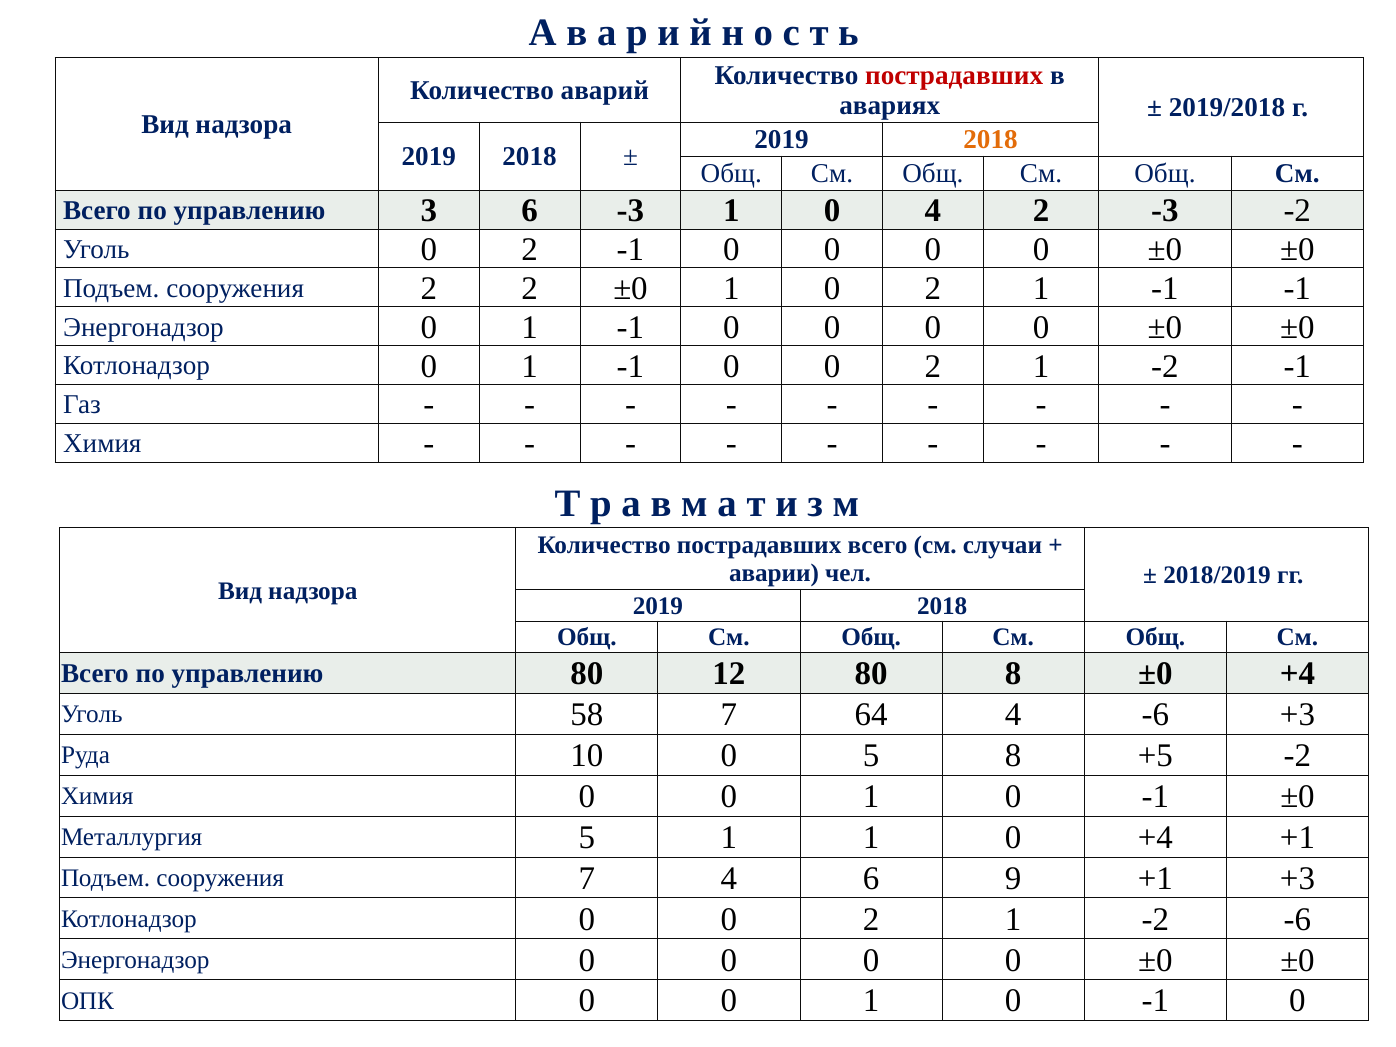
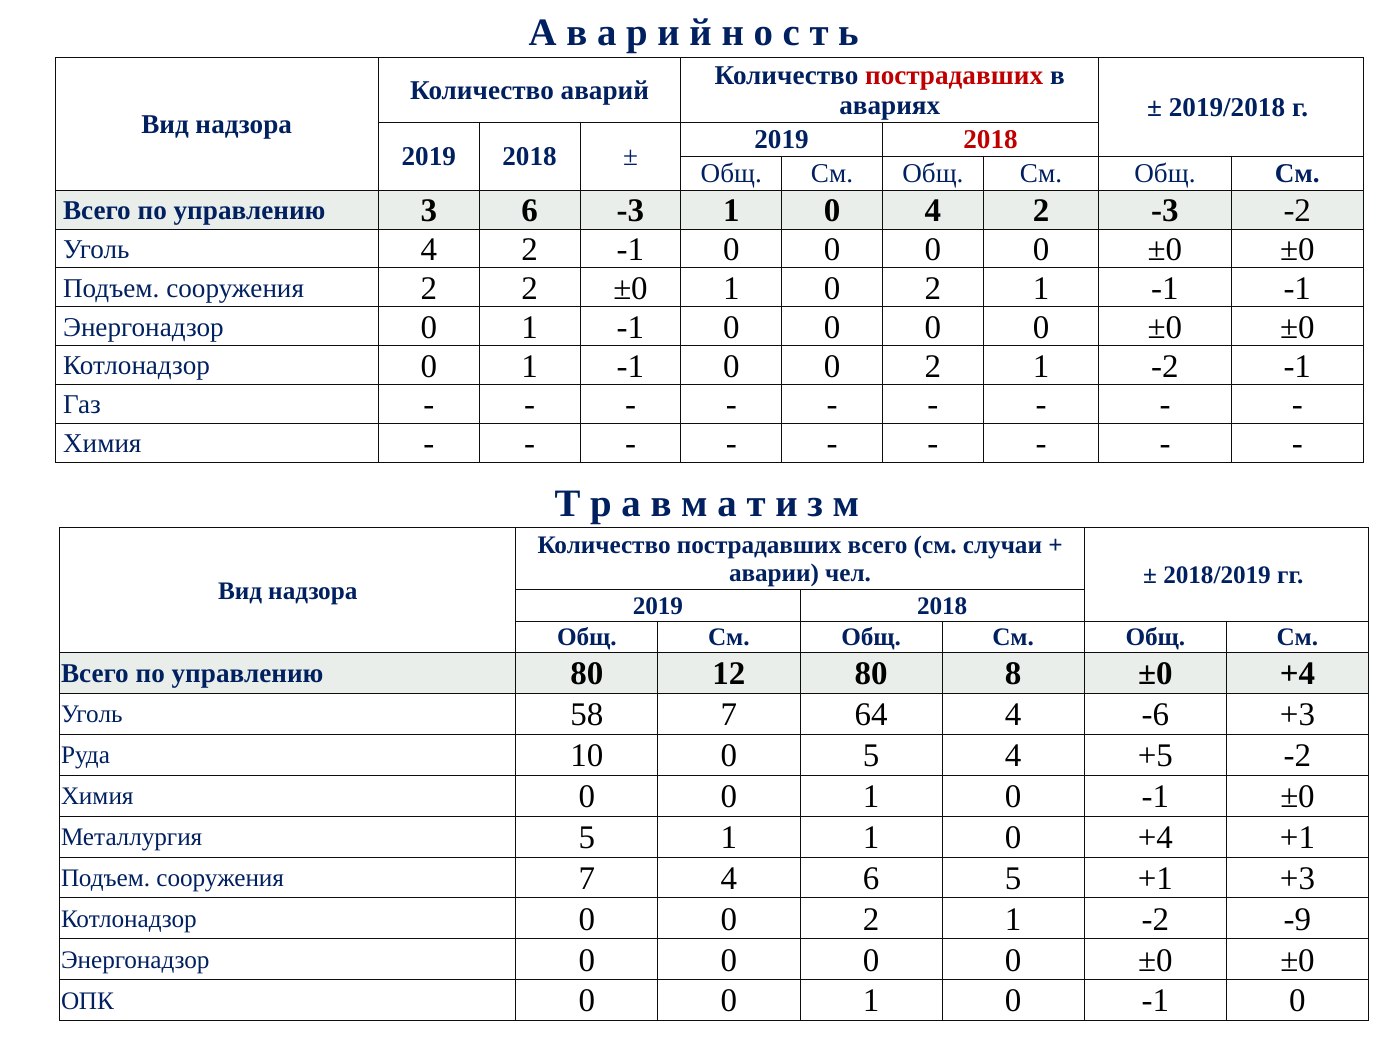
2018 colour: orange -> red (991, 140)
Уголь 0: 0 -> 4 (429, 249)
5 8: 8 -> 4 (1013, 756)
6 9: 9 -> 5 (1013, 878)
-2 -6: -6 -> -9 (1297, 919)
